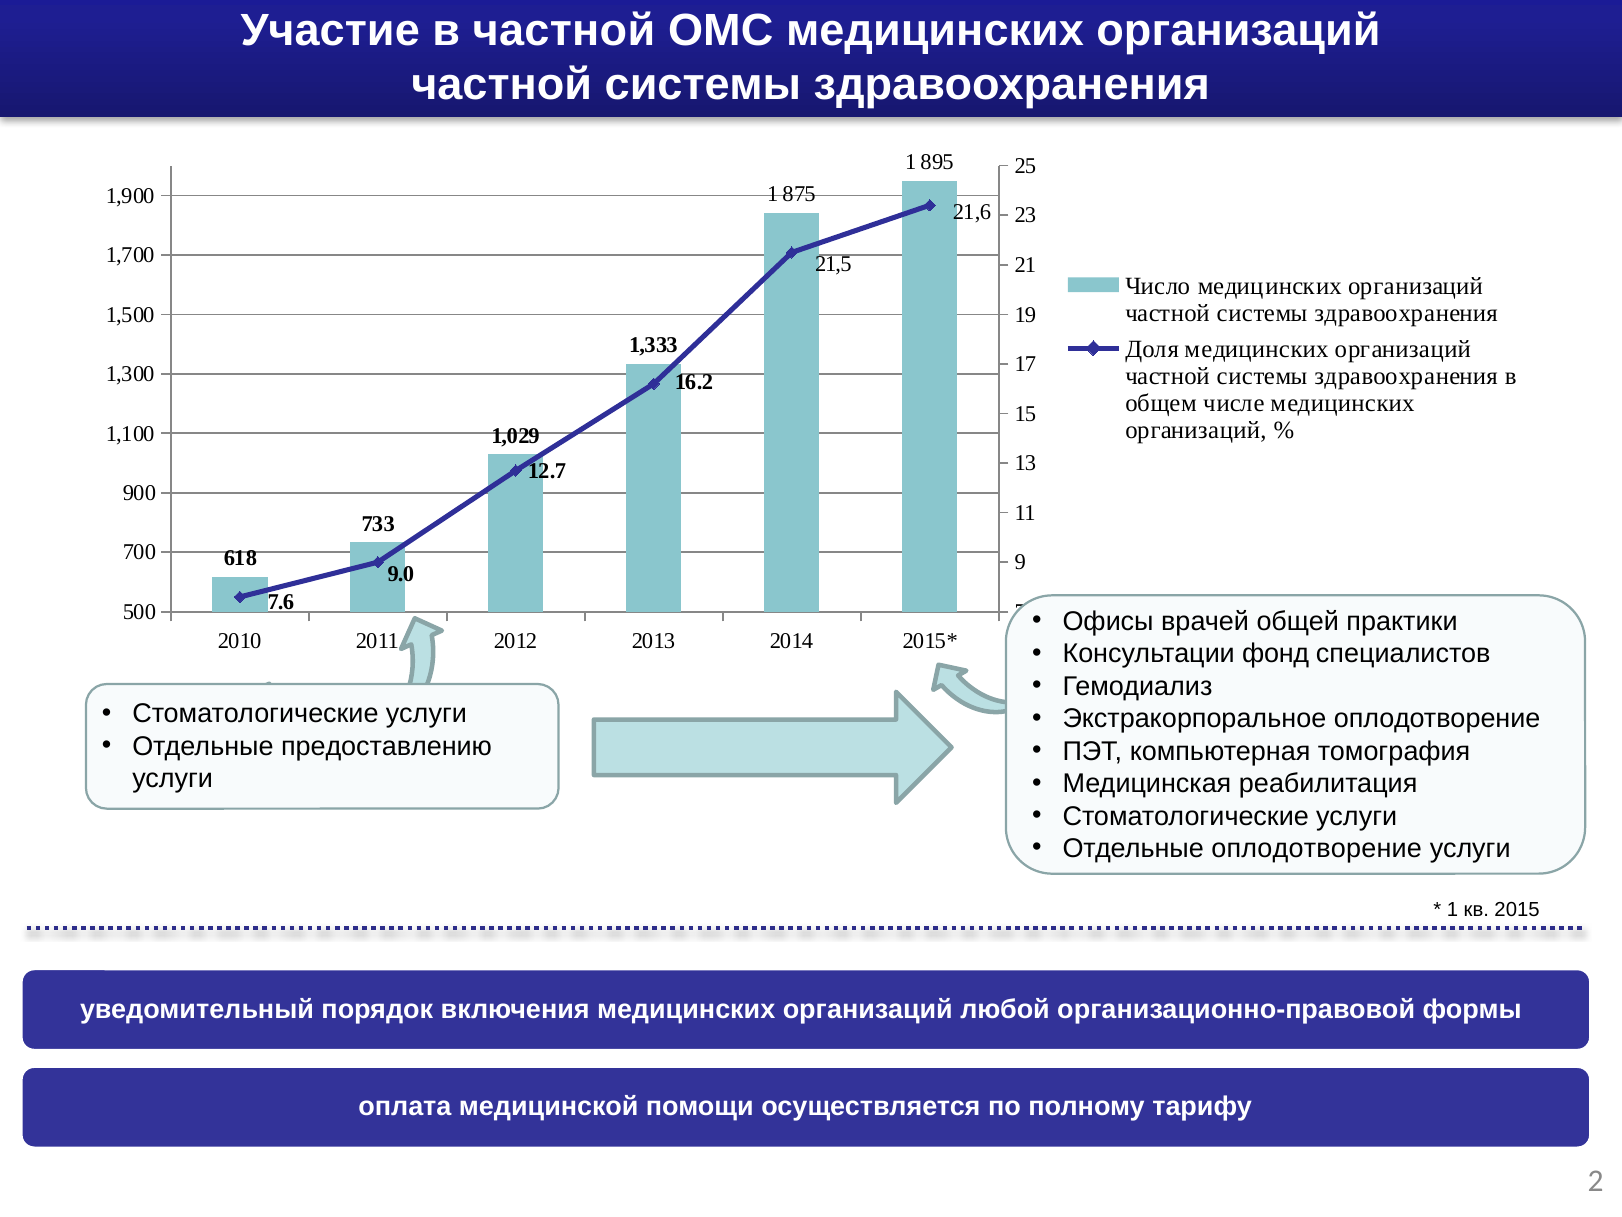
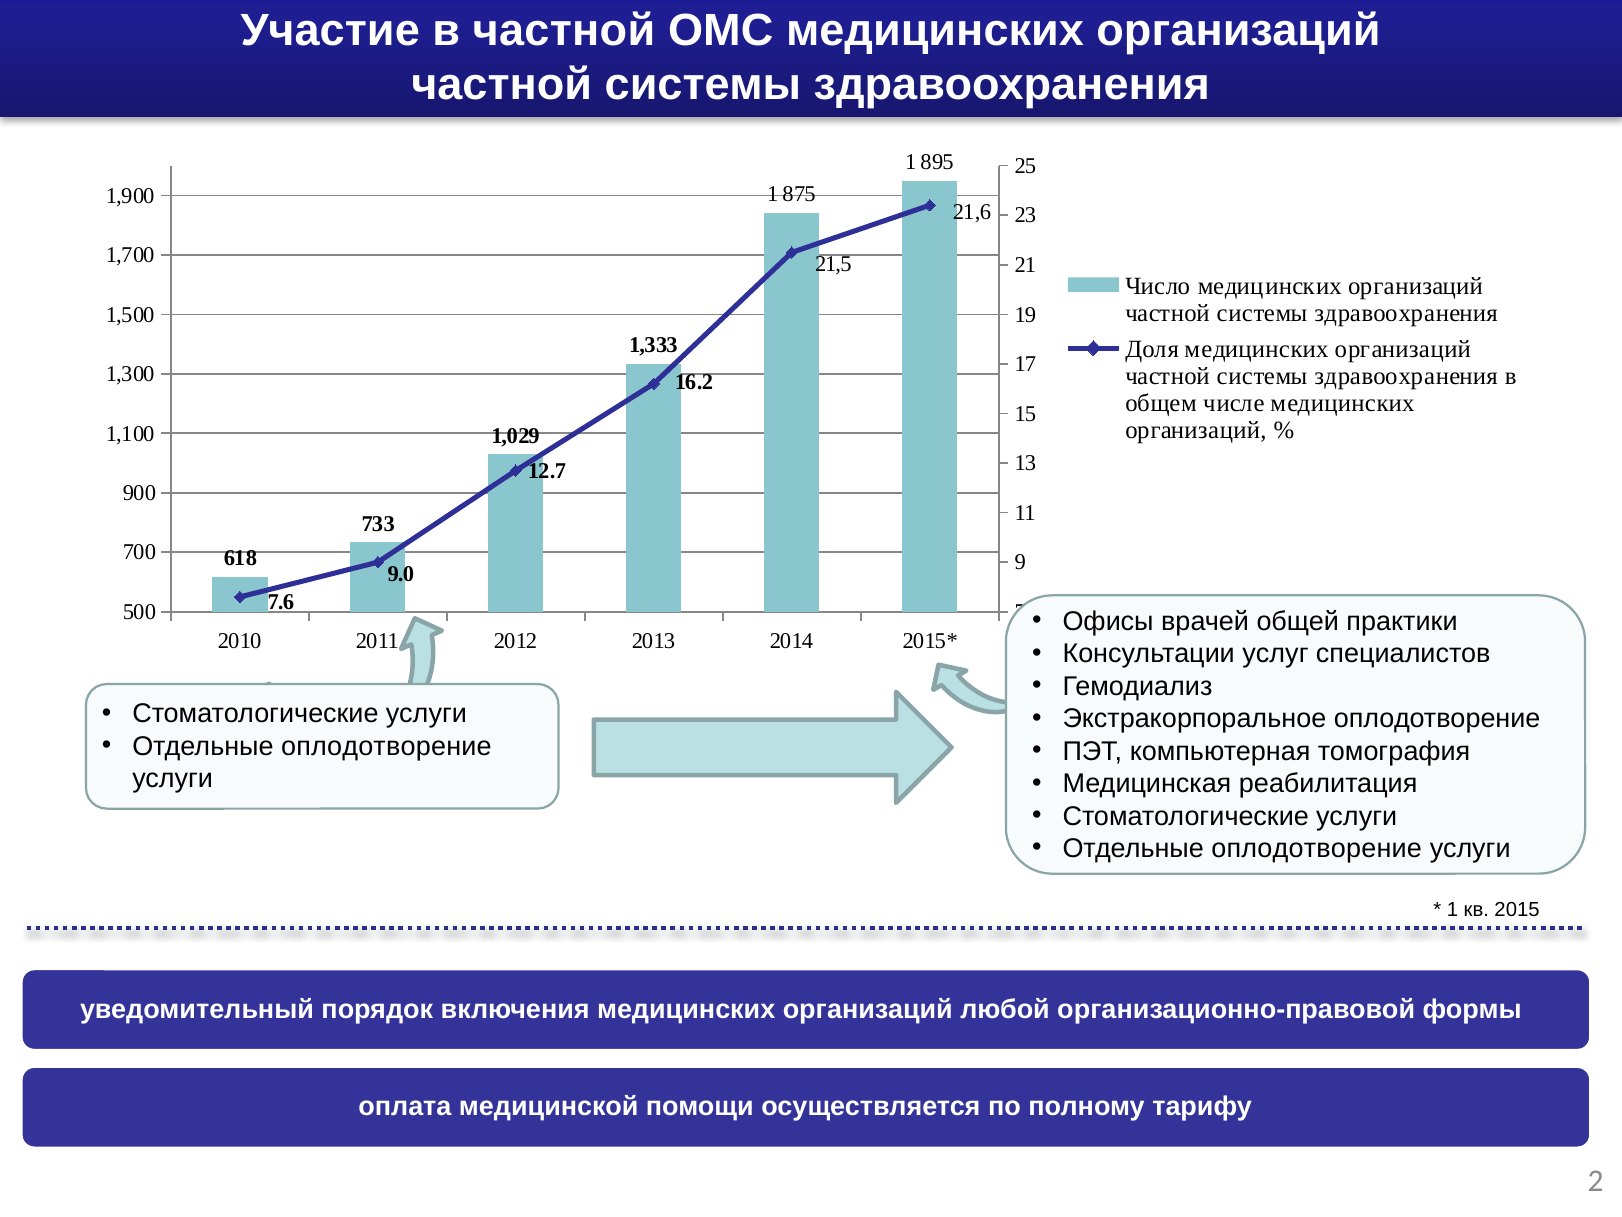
фонд: фонд -> услуг (1275, 654)
предоставлению: предоставлению -> оплодотворение (386, 746)
